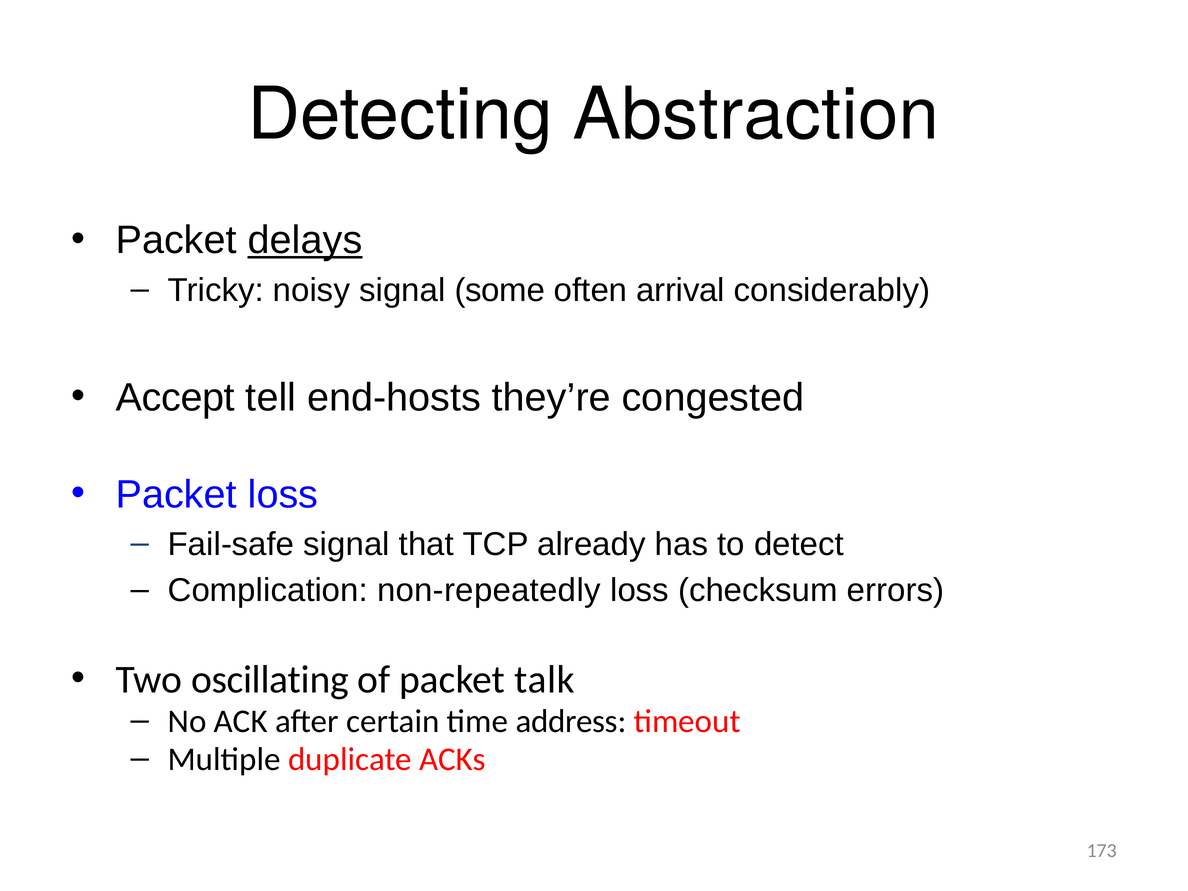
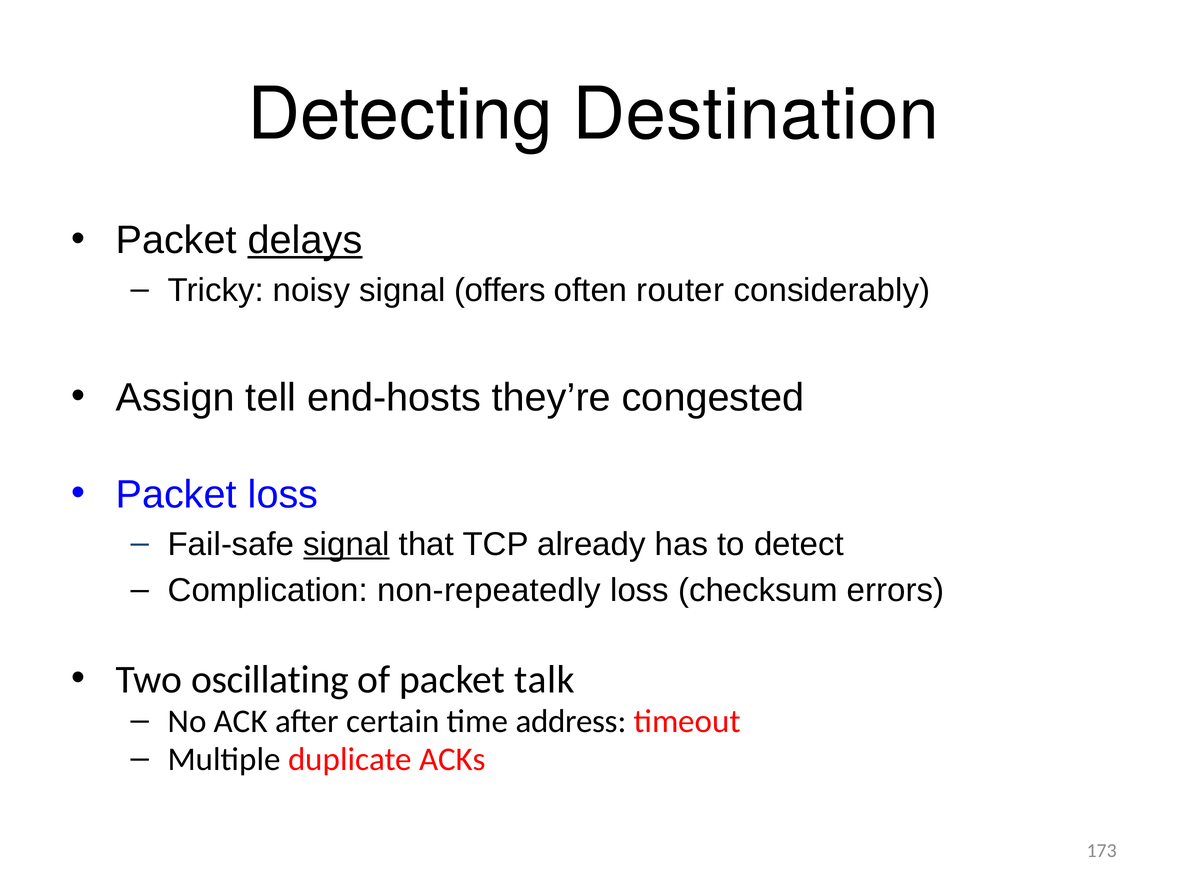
Abstraction: Abstraction -> Destination (756, 115)
some: some -> offers (500, 290)
arrival: arrival -> router (680, 290)
Accept: Accept -> Assign (175, 397)
signal underline: none -> present (347, 544)
